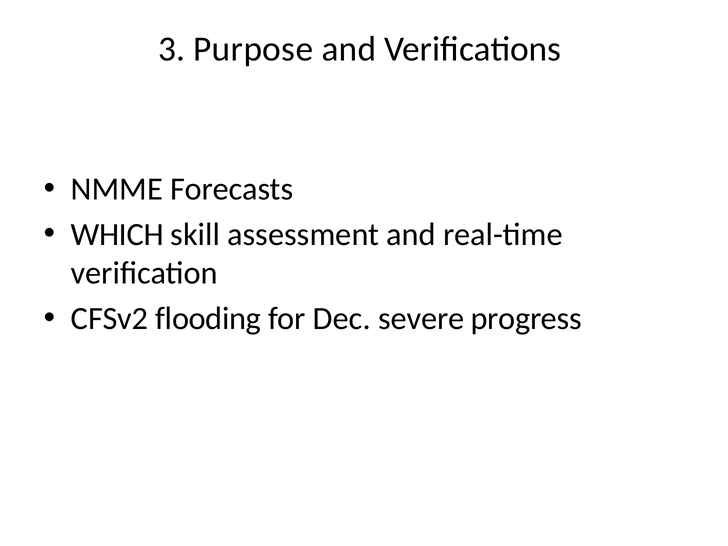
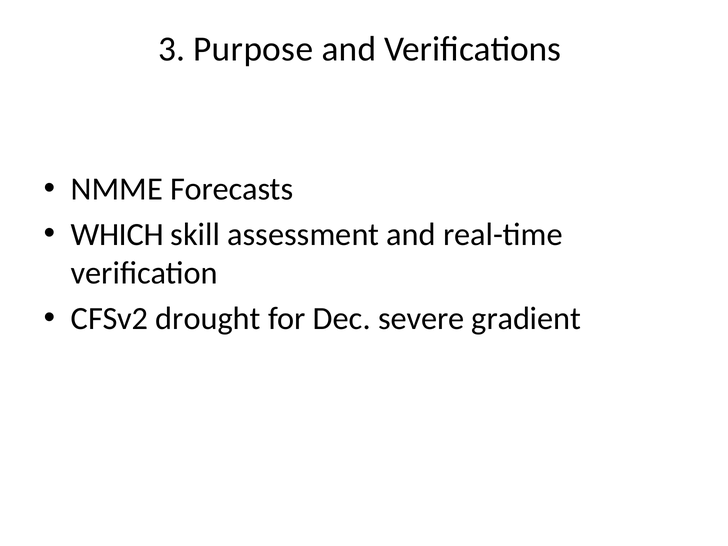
flooding: flooding -> drought (208, 319)
progress: progress -> gradient (526, 319)
